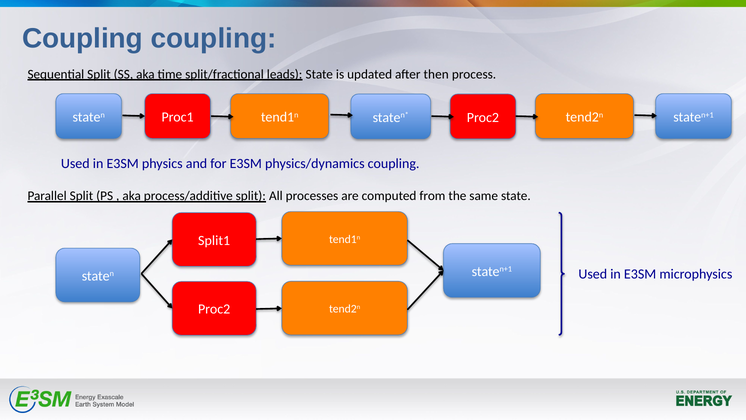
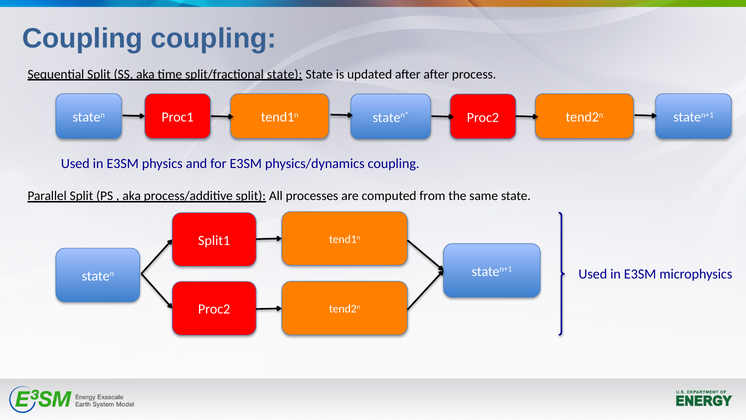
split/fractional leads: leads -> state (285, 74)
after then: then -> after (436, 74)
